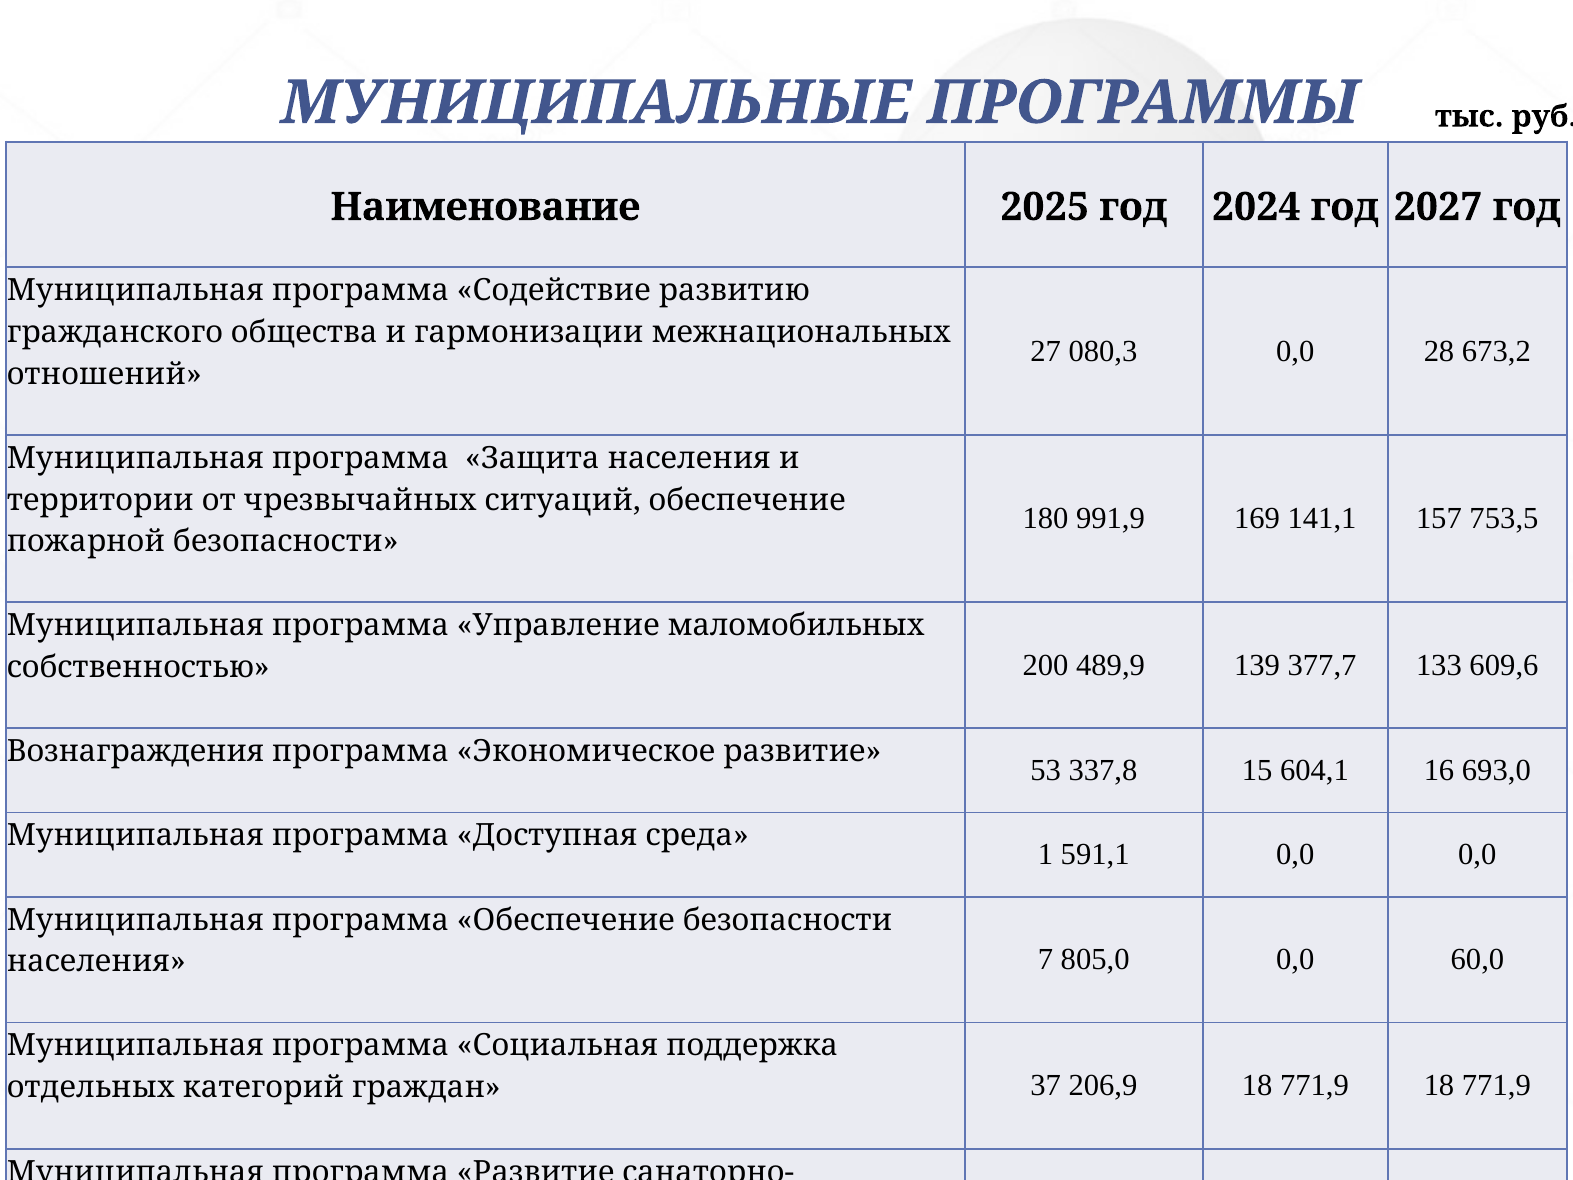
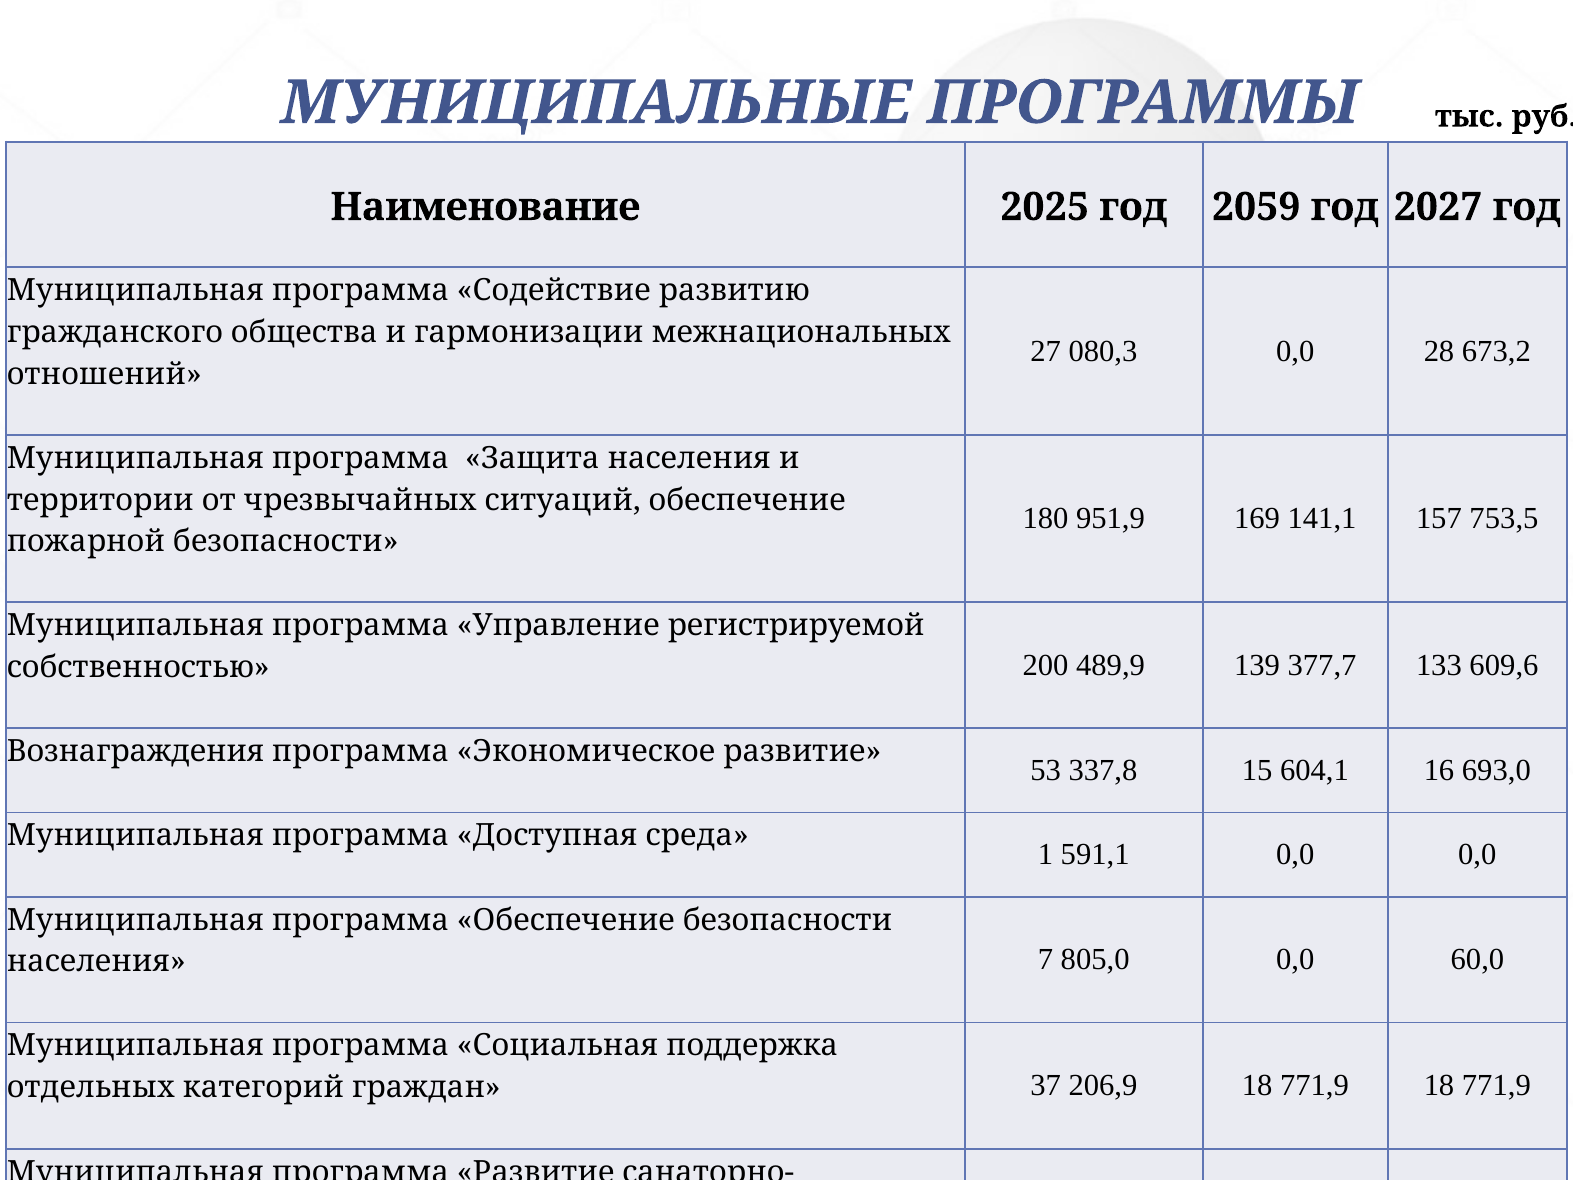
2024: 2024 -> 2059 (1256, 207)
991,9: 991,9 -> 951,9 (1111, 519)
маломобильных: маломобильных -> регистрируемой (796, 626)
